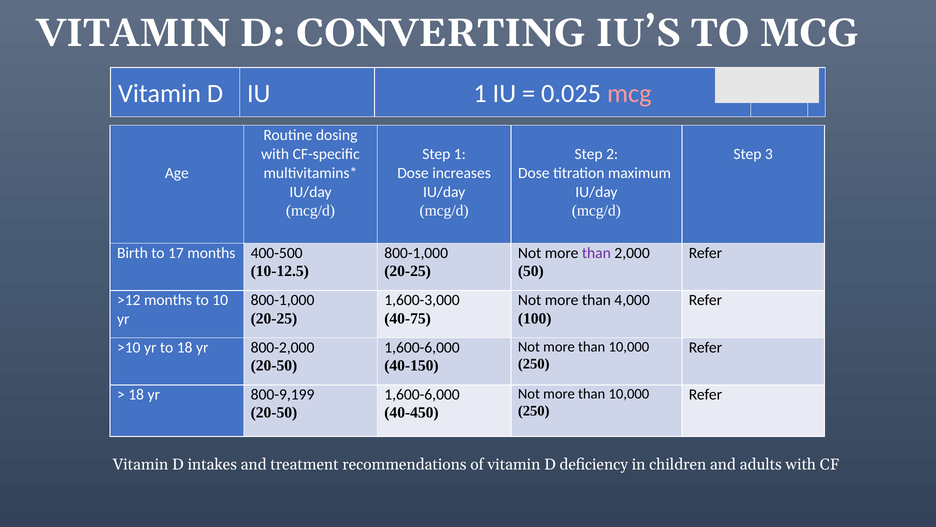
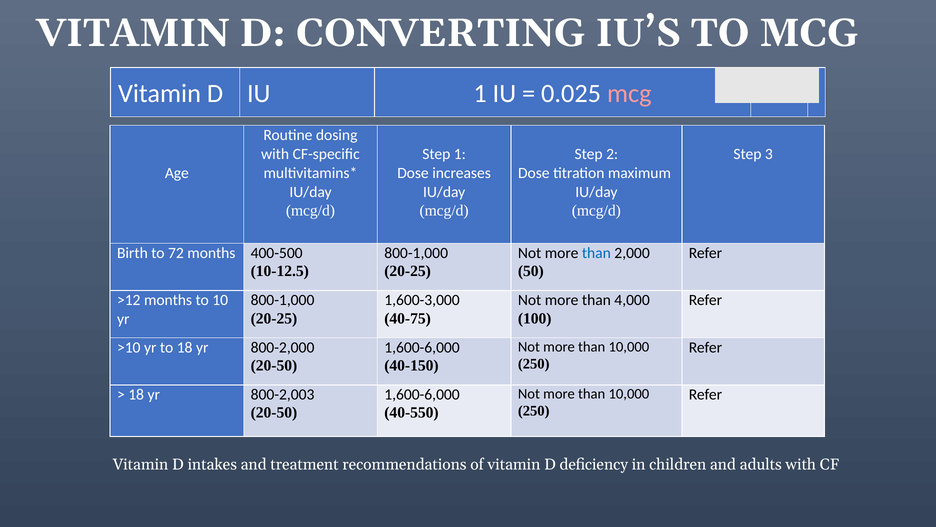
17: 17 -> 72 (176, 253)
than colour: purple -> blue (596, 253)
800-9,199: 800-9,199 -> 800-2,003 (283, 394)
40-450: 40-450 -> 40-550 (412, 412)
